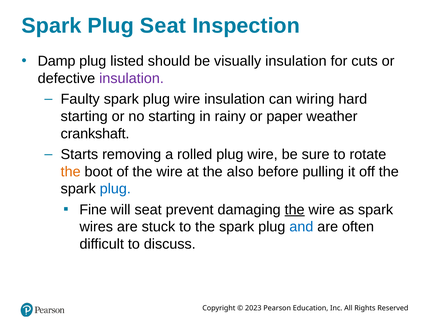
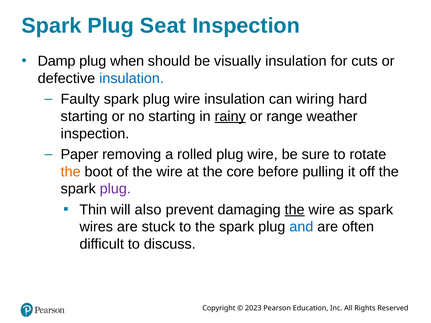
listed: listed -> when (127, 61)
insulation colour: purple -> blue (132, 78)
rainy underline: none -> present (230, 116)
paper: paper -> range (285, 116)
crankshaft: crankshaft -> inspection (95, 134)
Starts: Starts -> Paper (79, 155)
also: also -> core (240, 172)
plug colour: blue -> purple (115, 189)
Fine: Fine -> Thin (93, 210)
will seat: seat -> also (148, 210)
